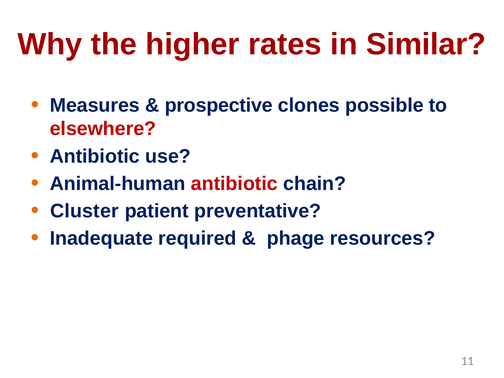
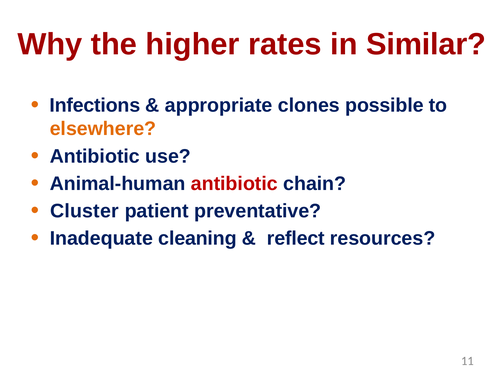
Measures: Measures -> Infections (95, 105)
prospective: prospective -> appropriate (219, 105)
elsewhere colour: red -> orange (103, 129)
required: required -> cleaning (197, 238)
phage: phage -> reflect (296, 238)
